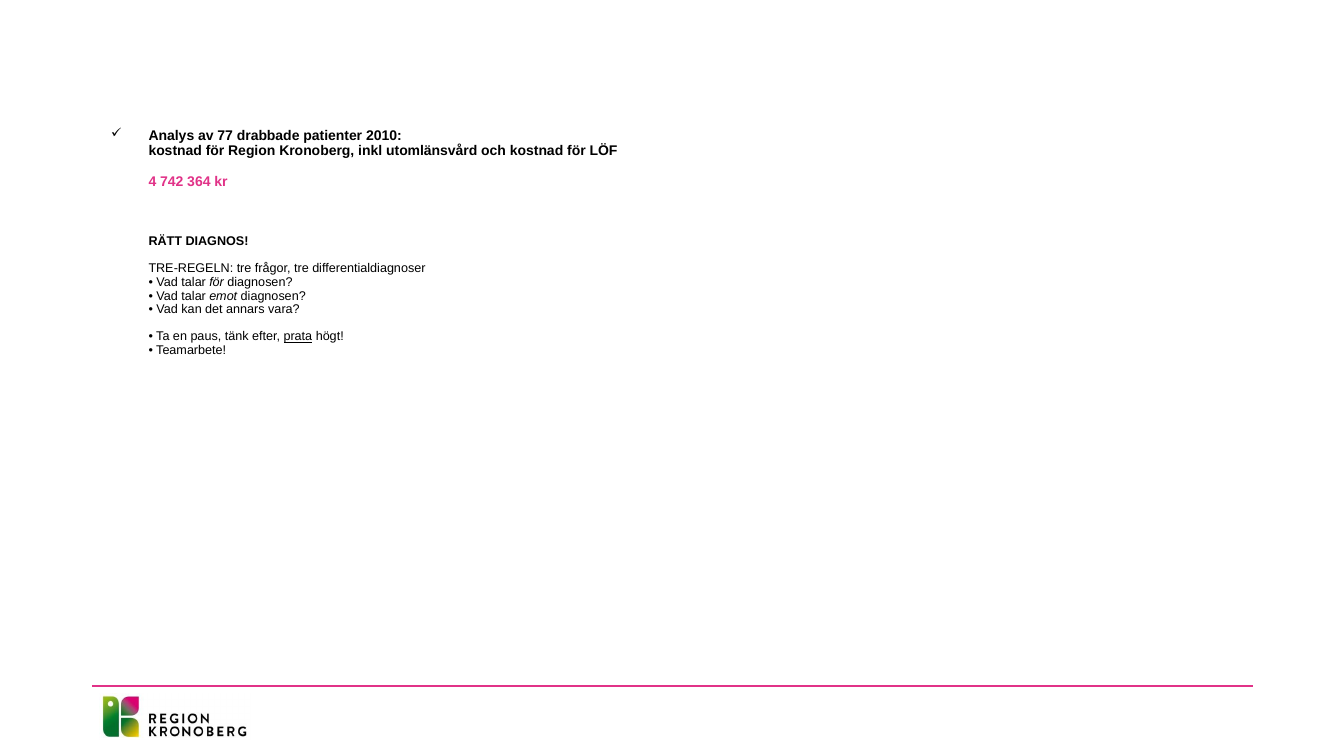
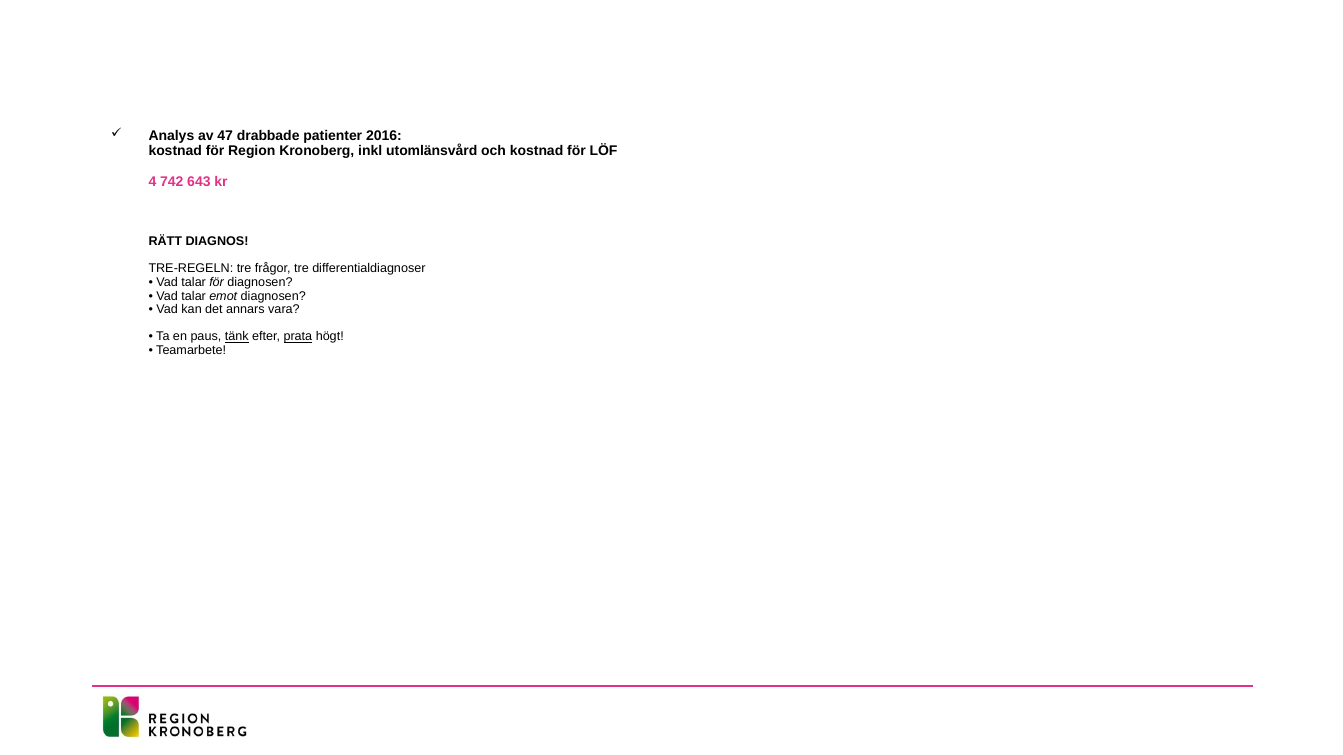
77: 77 -> 47 (225, 136)
2010: 2010 -> 2016 (384, 136)
364: 364 -> 643 (199, 182)
tänk underline: none -> present (237, 337)
